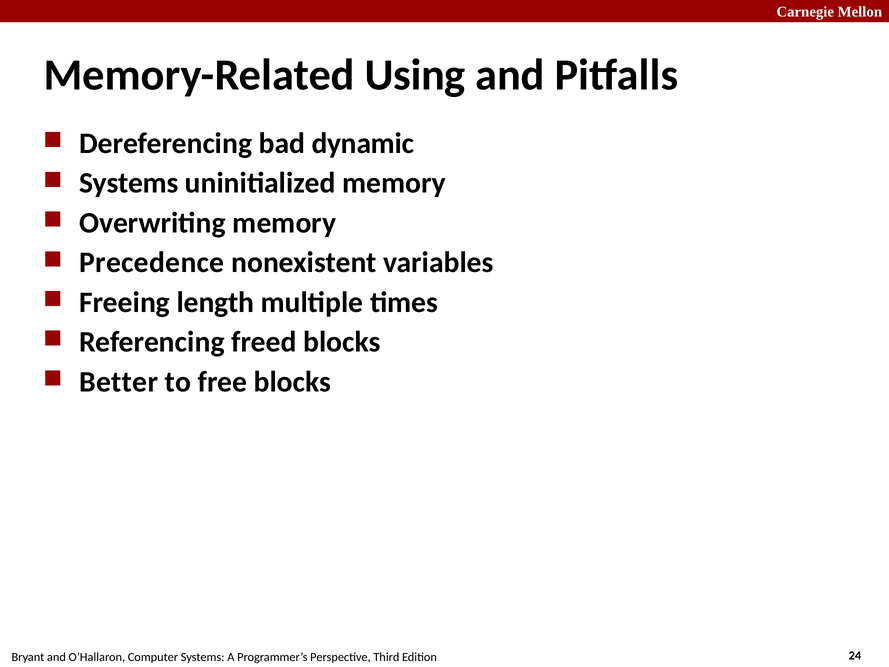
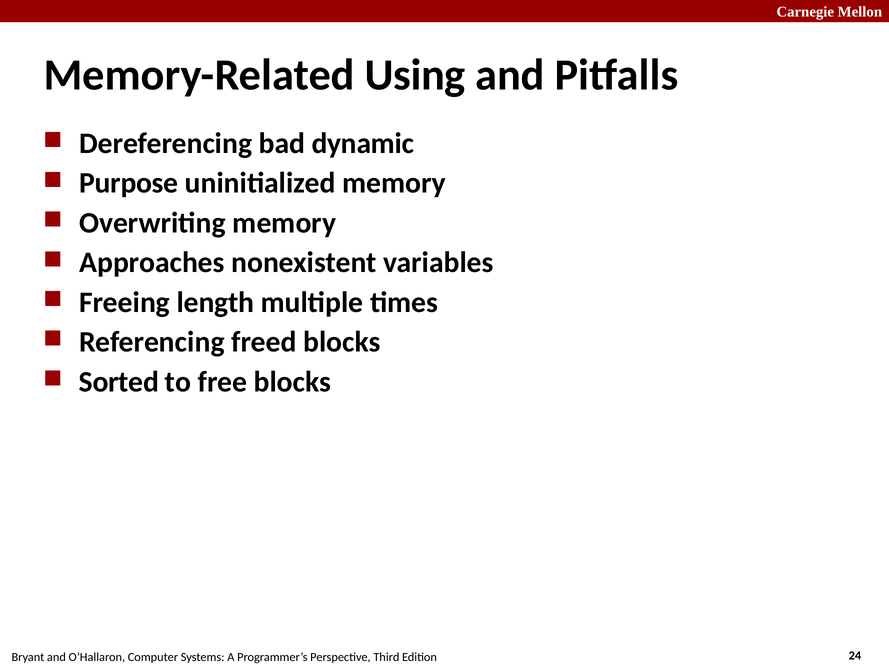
Systems: Systems -> Purpose (129, 183)
Precedence: Precedence -> Approaches (152, 263)
Better: Better -> Sorted (119, 382)
